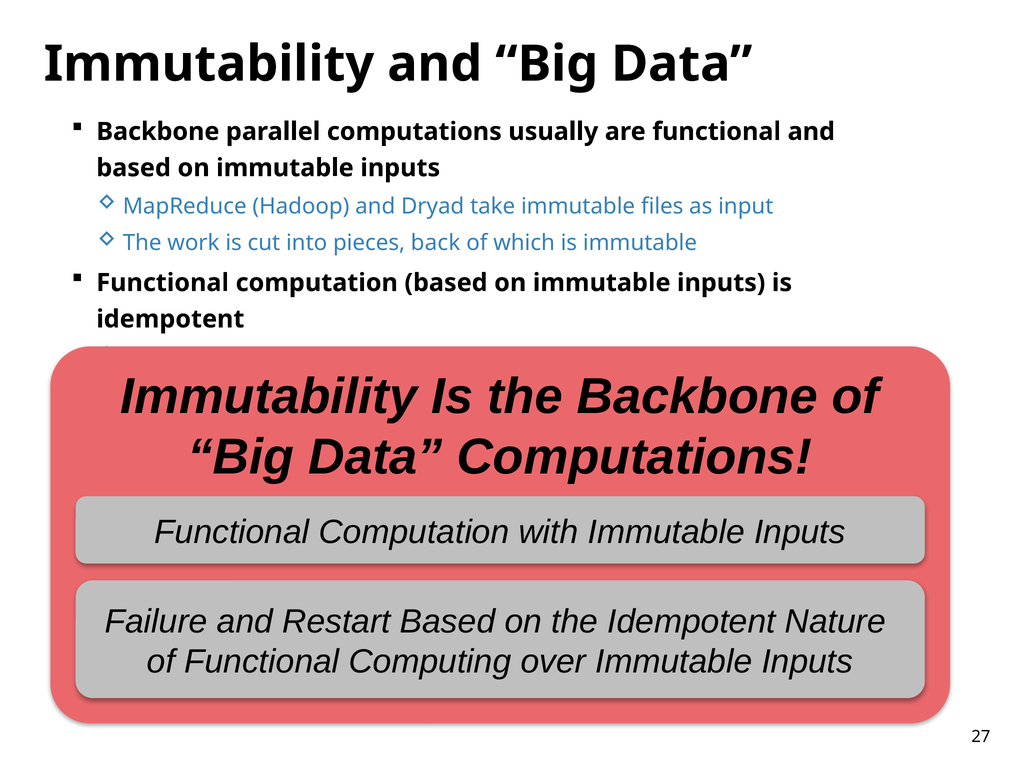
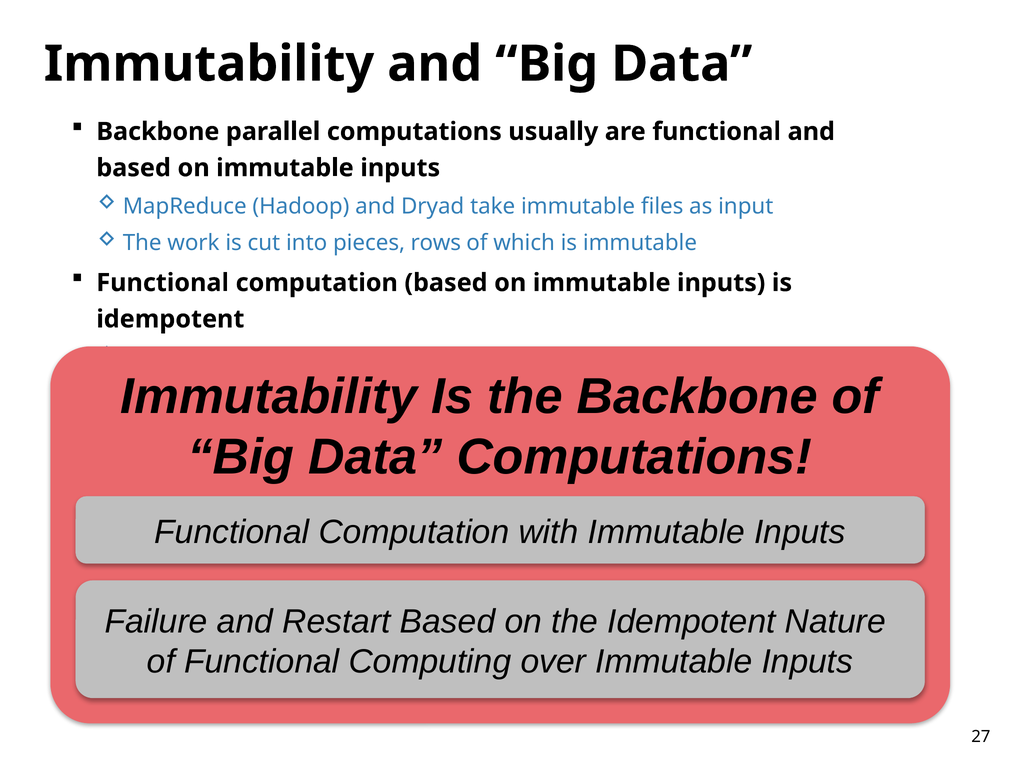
back: back -> rows (436, 243)
